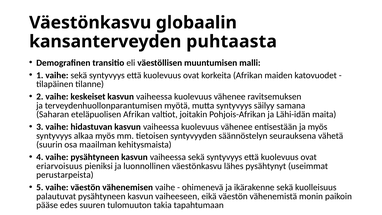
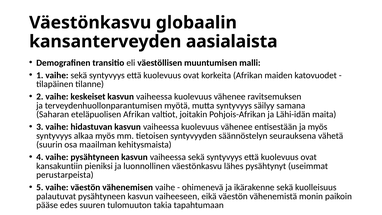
puhtaasta: puhtaasta -> aasialaista (232, 42)
eriarvoisuus: eriarvoisuus -> kansakuntiin (59, 166)
